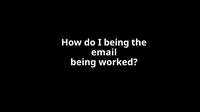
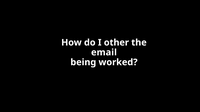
I being: being -> other (116, 43)
